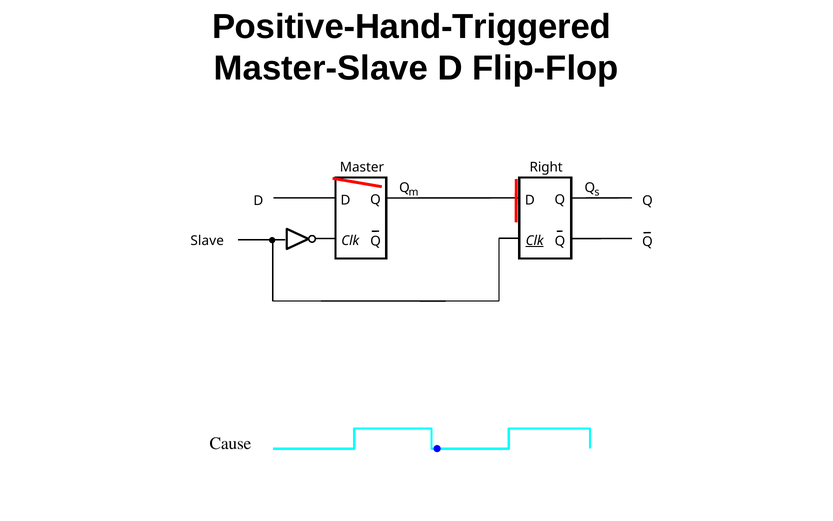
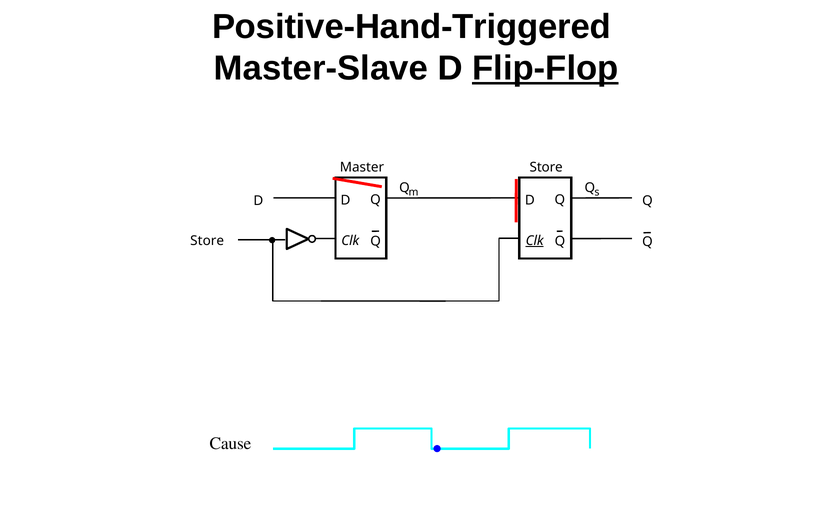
Flip-Flop underline: none -> present (545, 68)
Master Right: Right -> Store (546, 167)
Slave: Slave -> Store (207, 241)
